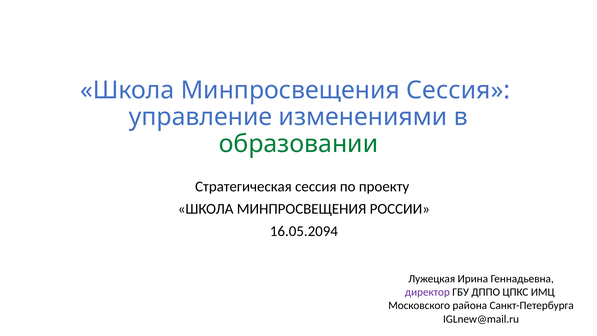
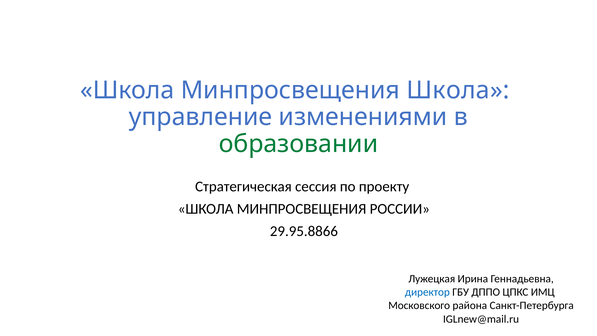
Минпросвещения Сессия: Сессия -> Школа (458, 90)
16.05.2094: 16.05.2094 -> 29.95.8866 (304, 231)
директор colour: purple -> blue (427, 292)
